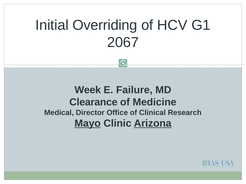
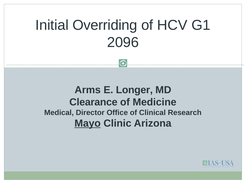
2067: 2067 -> 2096 (123, 42)
Week: Week -> Arms (88, 90)
Failure: Failure -> Longer (134, 90)
Arizona underline: present -> none (153, 124)
